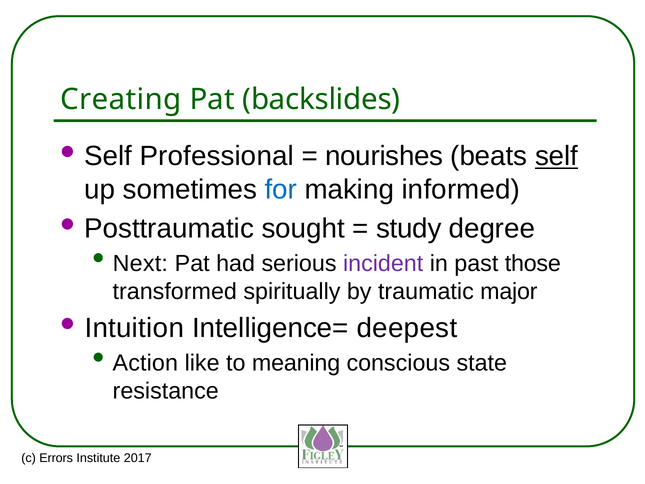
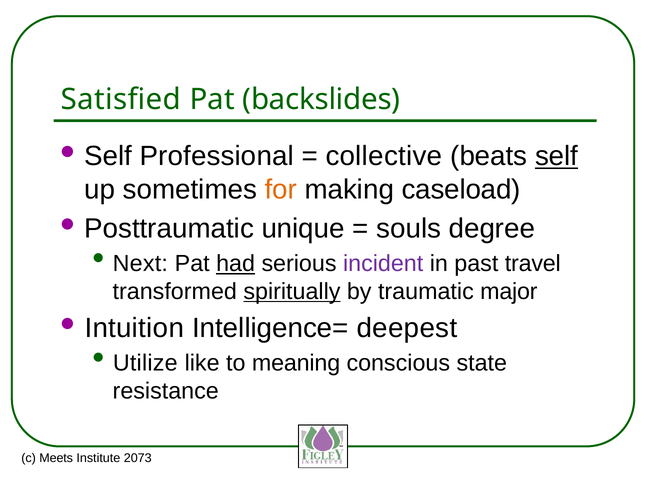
Creating: Creating -> Satisfied (121, 99)
nourishes: nourishes -> collective (384, 156)
for colour: blue -> orange (281, 190)
informed: informed -> caseload (461, 190)
sought: sought -> unique (303, 228)
study: study -> souls (409, 228)
had underline: none -> present (236, 263)
those: those -> travel (533, 263)
spiritually underline: none -> present (292, 291)
Action: Action -> Utilize (145, 363)
Errors: Errors -> Meets (56, 458)
2017: 2017 -> 2073 (138, 458)
